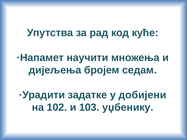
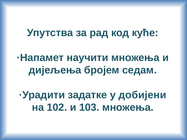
103 уџбенику: уџбенику -> множења (128, 108)
